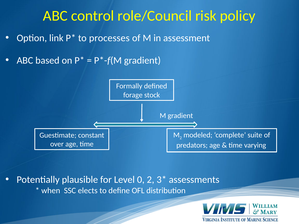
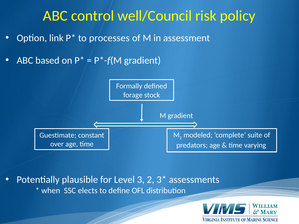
role/Council: role/Council -> well/Council (155, 16)
0: 0 -> 3 (141, 180)
